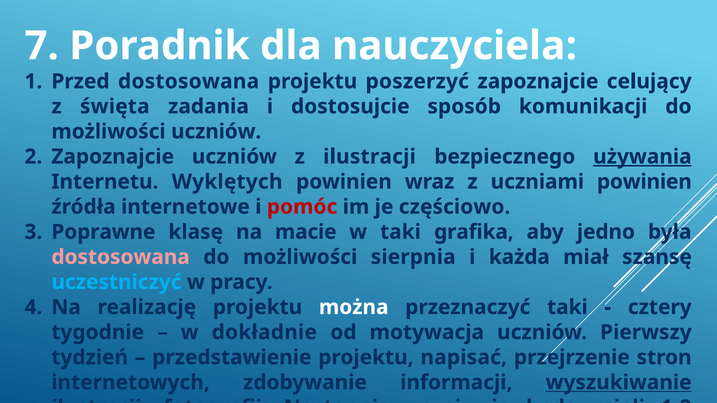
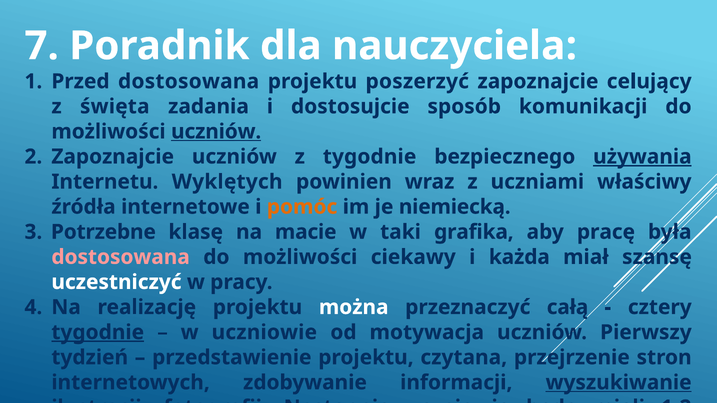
uczniów underline: none -> present (216, 132)
z ilustracji: ilustracji -> tygodnie (370, 157)
uczniami powinien: powinien -> właściwy (644, 182)
pomóc colour: red -> orange (302, 207)
częściowo: częściowo -> niemiecką (455, 207)
Poprawne: Poprawne -> Potrzebne (103, 232)
jedno: jedno -> pracę (606, 232)
sierpnia: sierpnia -> ciekawy (413, 257)
uczestniczyć colour: light blue -> white (116, 282)
przeznaczyć taki: taki -> całą (568, 307)
tygodnie underline: none -> present (98, 333)
w dokładnie: dokładnie -> uczniowie (264, 333)
napisać: napisać -> czytana (464, 358)
